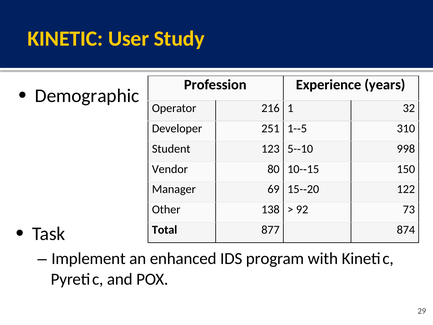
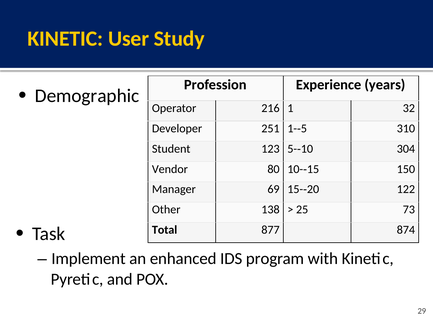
998: 998 -> 304 (406, 149)
92: 92 -> 25 (302, 209)
